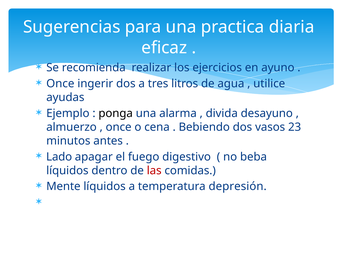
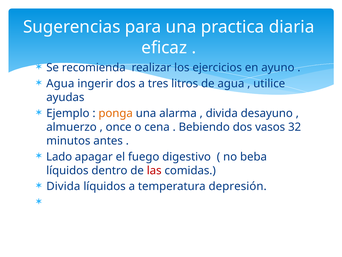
Once: Once -> Agua (60, 84)
ponga colour: black -> orange (116, 113)
23: 23 -> 32 (295, 127)
Mente: Mente -> Divida (63, 186)
